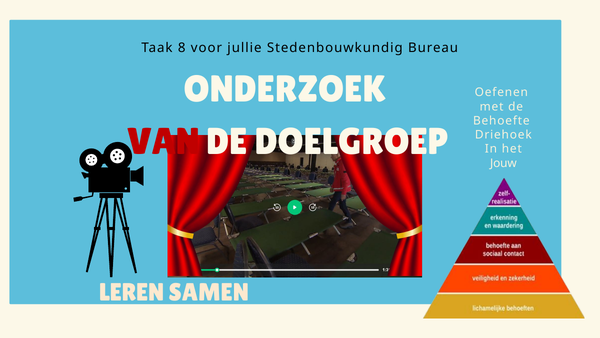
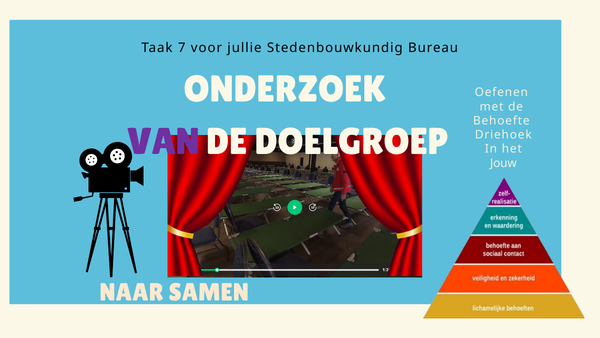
8: 8 -> 7 (182, 48)
VAN colour: red -> purple (164, 142)
LEREN: LEREN -> NAAR (131, 292)
